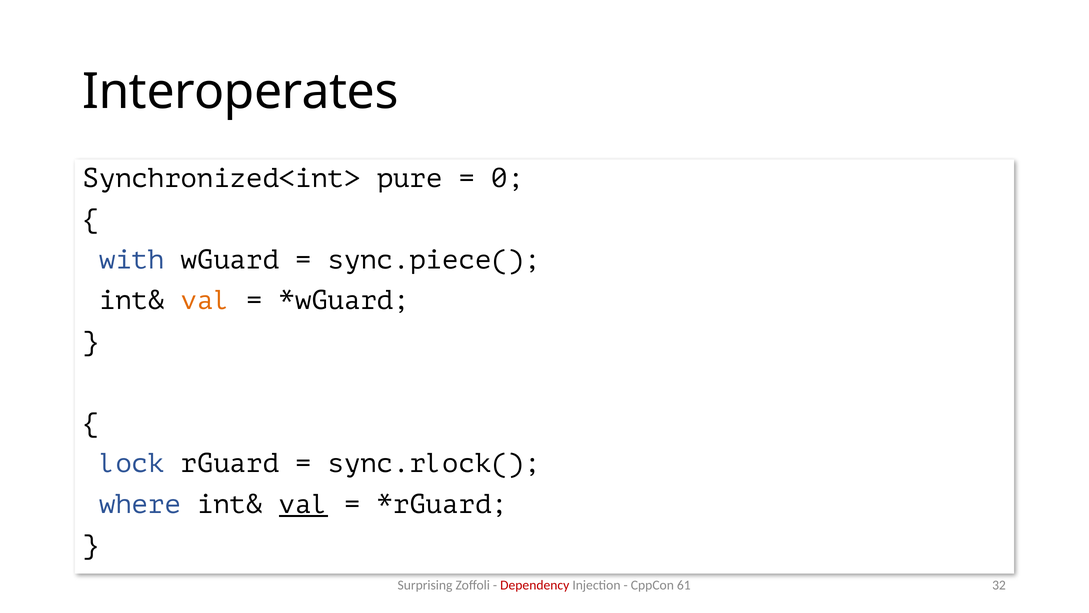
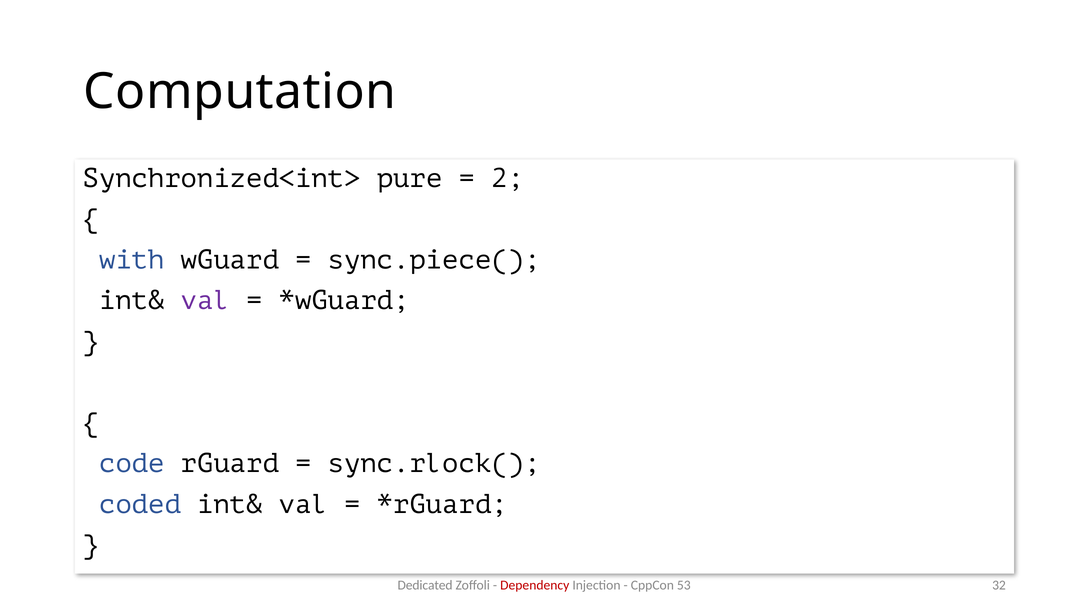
Interoperates: Interoperates -> Computation (240, 91)
0: 0 -> 2 (508, 178)
val colour: orange -> purple (205, 300)
lock: lock -> code (132, 463)
where: where -> coded (140, 504)
val underline: present -> none (303, 504)
Surprising: Surprising -> Dedicated (425, 585)
61: 61 -> 53 (684, 585)
